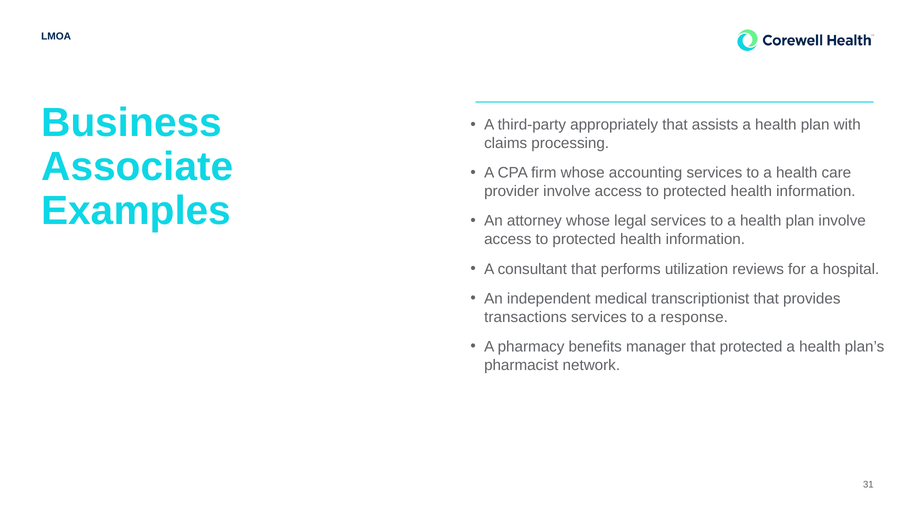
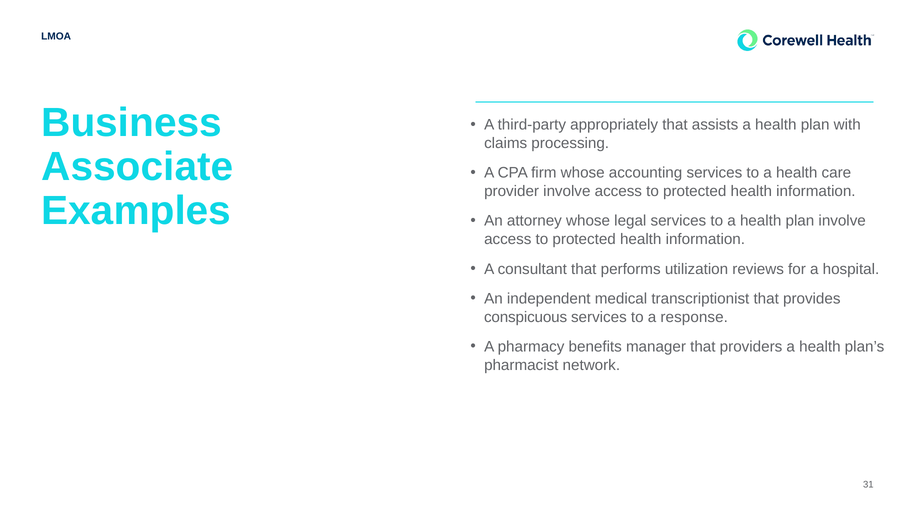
transactions: transactions -> conspicuous (526, 317)
that protected: protected -> providers (751, 347)
